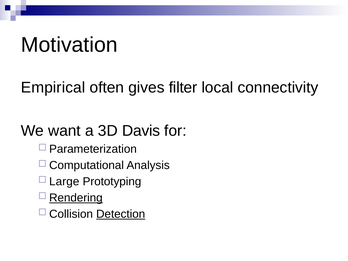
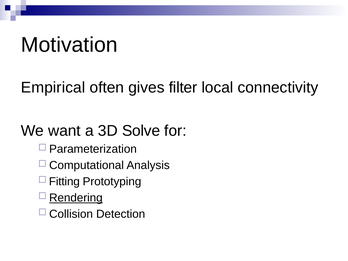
Davis: Davis -> Solve (141, 131)
Large: Large -> Fitting (64, 182)
Detection underline: present -> none (121, 214)
